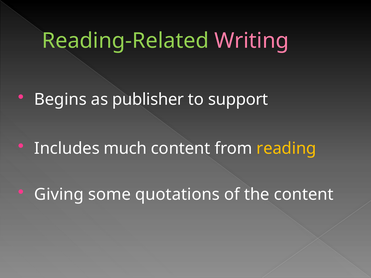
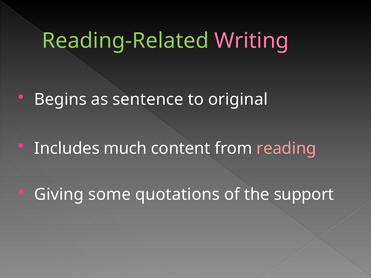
publisher: publisher -> sentence (148, 99)
support: support -> original (238, 99)
reading colour: yellow -> pink (286, 149)
the content: content -> support (304, 195)
